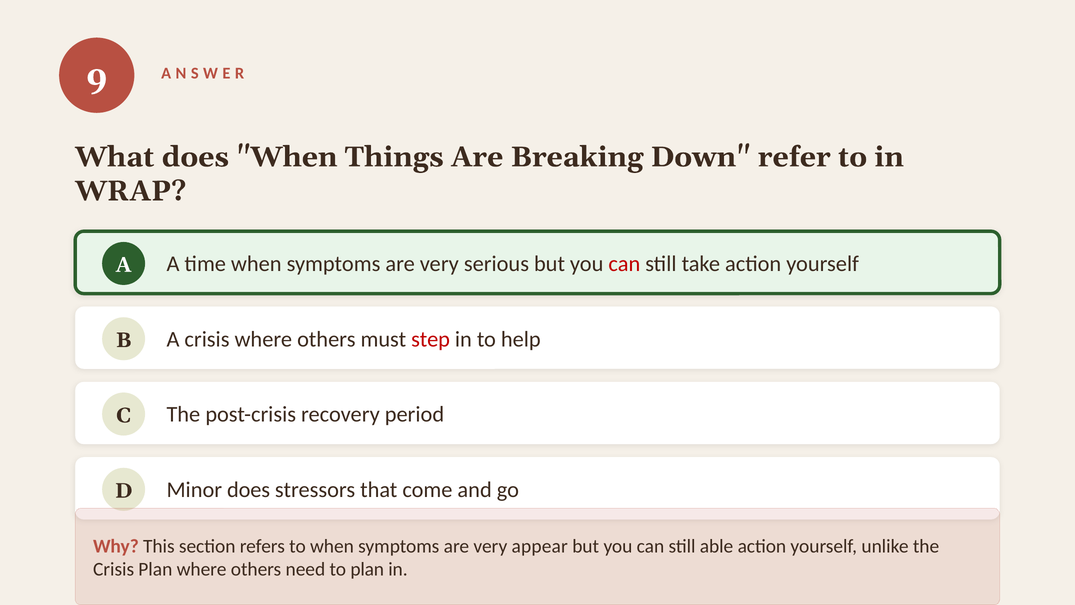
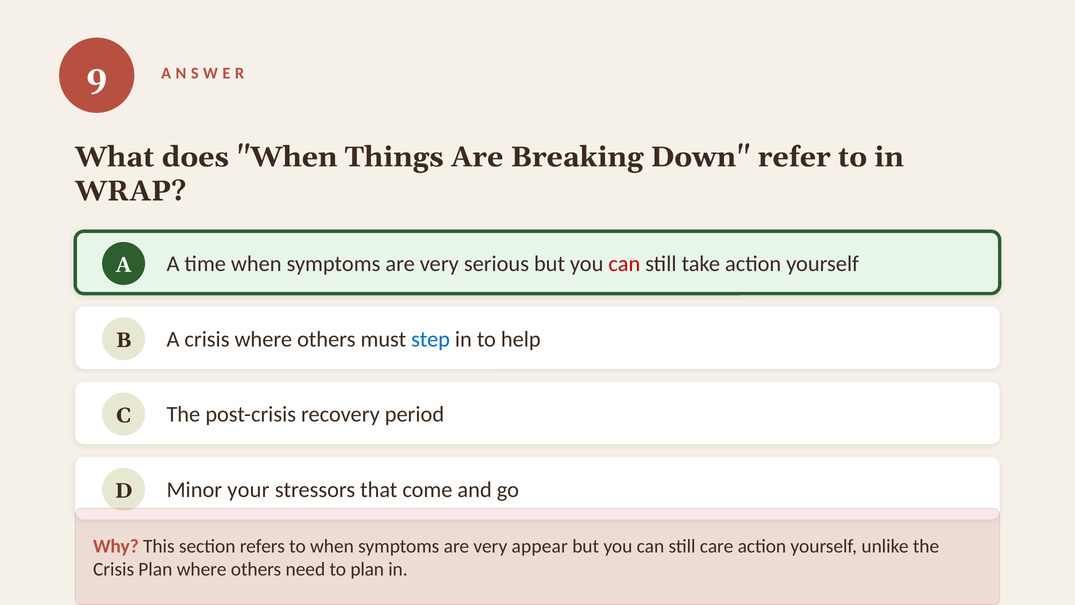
step colour: red -> blue (431, 339)
Minor does: does -> your (248, 490)
able: able -> care (717, 546)
